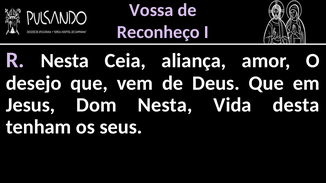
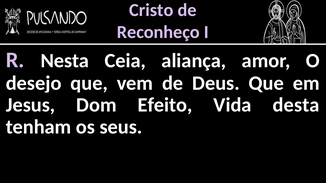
Vossa: Vossa -> Cristo (151, 10)
Nesta: Nesta -> Efeito (165, 105)
